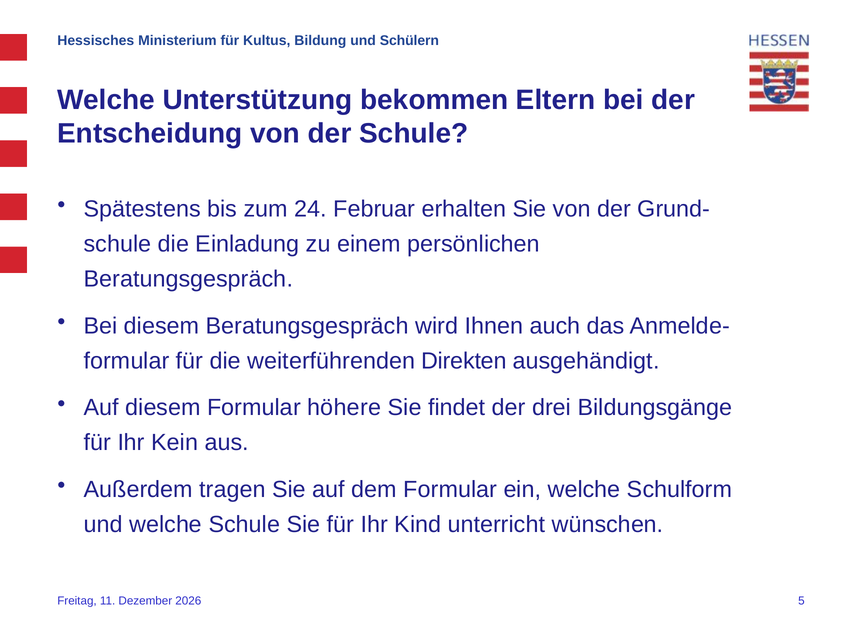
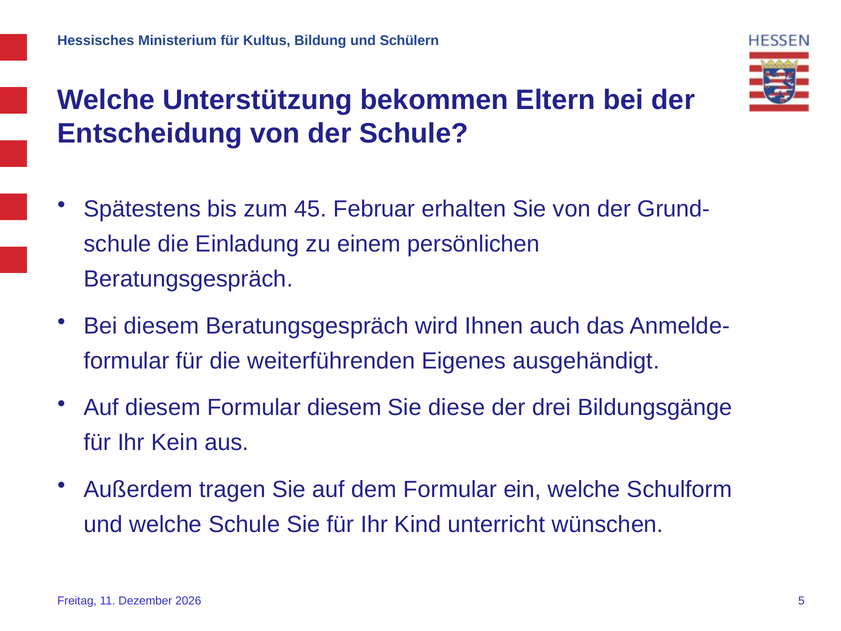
24: 24 -> 45 (311, 209)
Direkten: Direkten -> Eigenes (464, 361)
Formular höhere: höhere -> diesem (344, 407)
findet: findet -> diese (457, 407)
